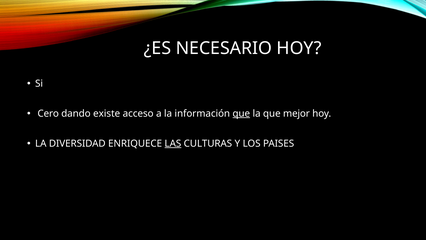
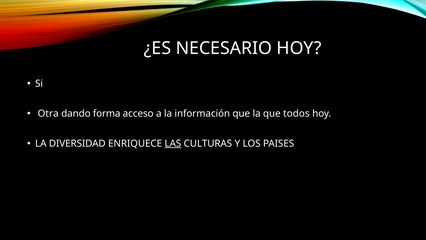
Cero: Cero -> Otra (48, 113)
existe: existe -> forma (107, 113)
que underline: present -> none (241, 113)
mejor: mejor -> todos (296, 113)
